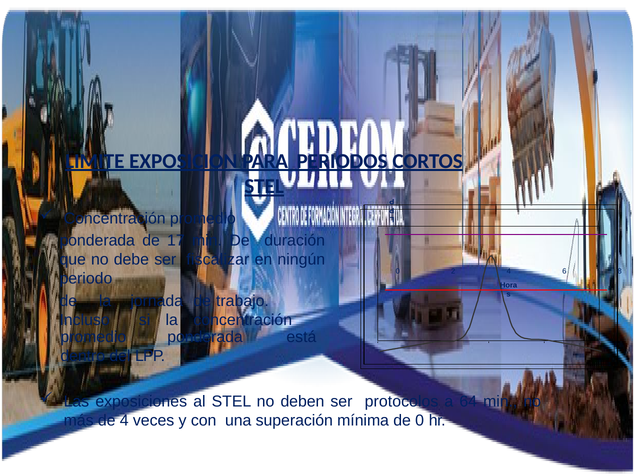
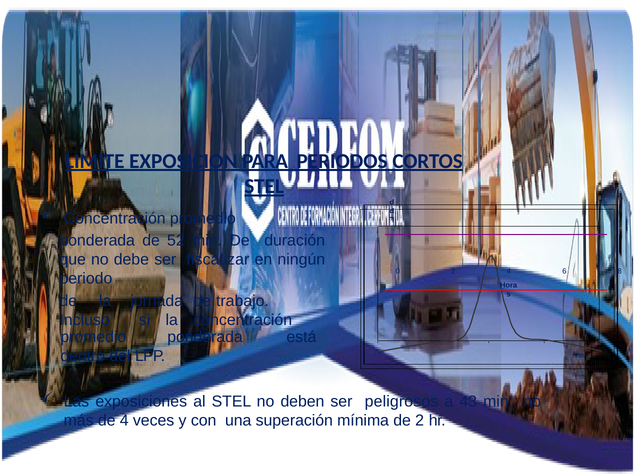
17: 17 -> 52 (176, 241)
protocolos: protocolos -> peligrosos (402, 402)
64: 64 -> 43 (468, 402)
de 0: 0 -> 2 (420, 421)
